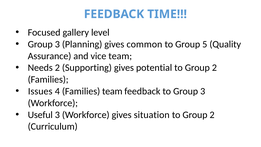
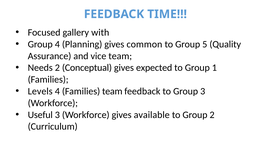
level: level -> with (100, 32)
3: 3 -> 4 (57, 44)
Supporting: Supporting -> Conceptual (87, 68)
potential: potential -> expected (154, 68)
2: 2 -> 1 (214, 68)
Issues: Issues -> Levels (40, 91)
situation: situation -> available (152, 115)
